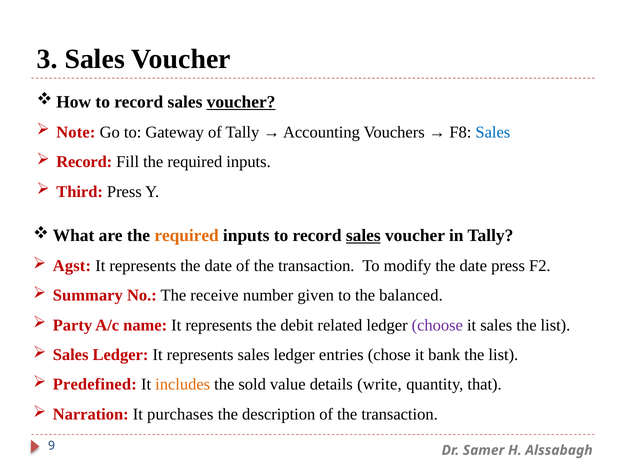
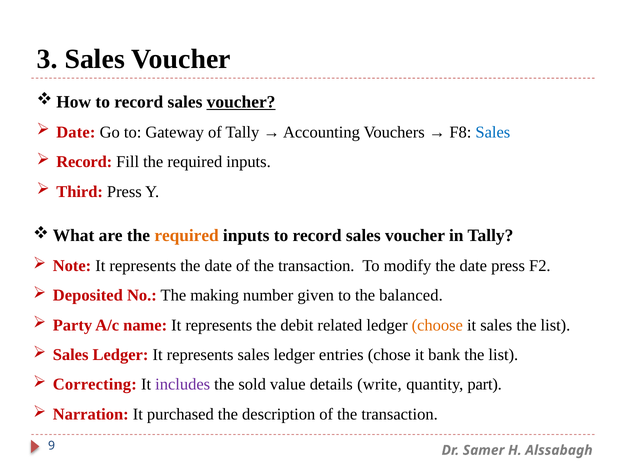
Note: Note -> Date (76, 132)
sales underline: present -> none (363, 236)
Agst: Agst -> Note (72, 266)
Summary: Summary -> Deposited (88, 296)
receive: receive -> making (215, 296)
choose colour: purple -> orange (437, 326)
Predefined: Predefined -> Correcting (95, 385)
includes colour: orange -> purple (183, 385)
that: that -> part (485, 385)
purchases: purchases -> purchased (180, 415)
